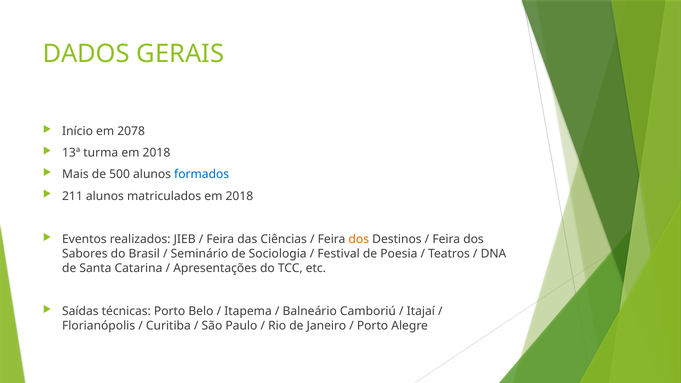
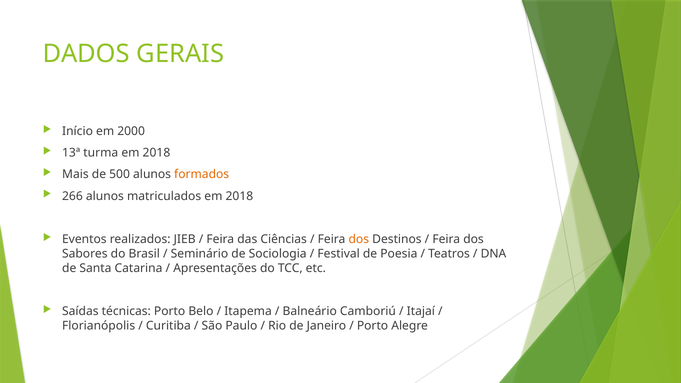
2078: 2078 -> 2000 (131, 131)
formados colour: blue -> orange (202, 174)
211: 211 -> 266 (72, 196)
